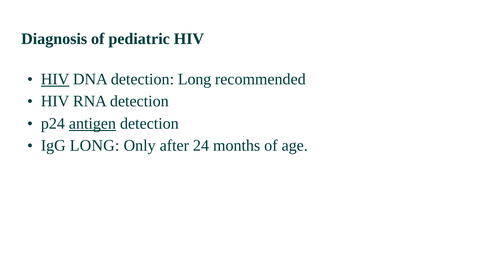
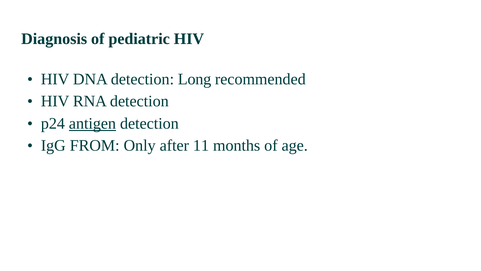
HIV underline: present -> none (55, 79)
IgG LONG: LONG -> FROM (95, 145)
24: 24 -> 11 (201, 145)
